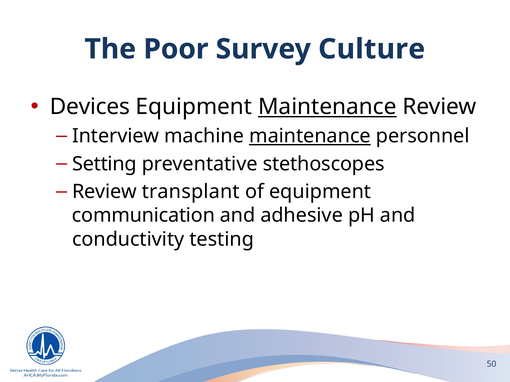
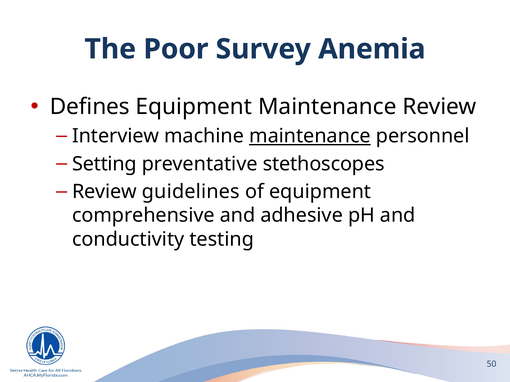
Culture: Culture -> Anemia (372, 49)
Devices: Devices -> Defines (90, 107)
Maintenance underline: present -> none (327, 107)
transplant: transplant -> guidelines (191, 192)
communication: communication -> comprehensive (143, 216)
